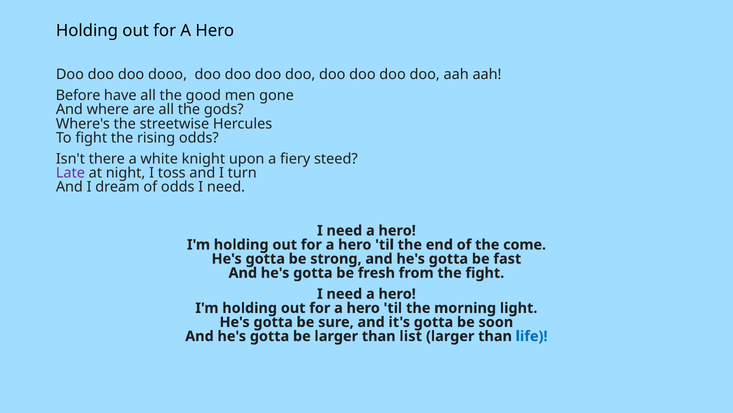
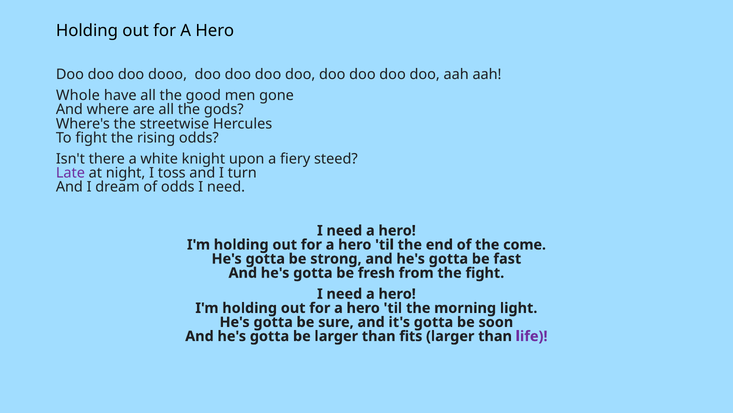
Before: Before -> Whole (78, 95)
list: list -> fits (411, 336)
life colour: blue -> purple (532, 336)
